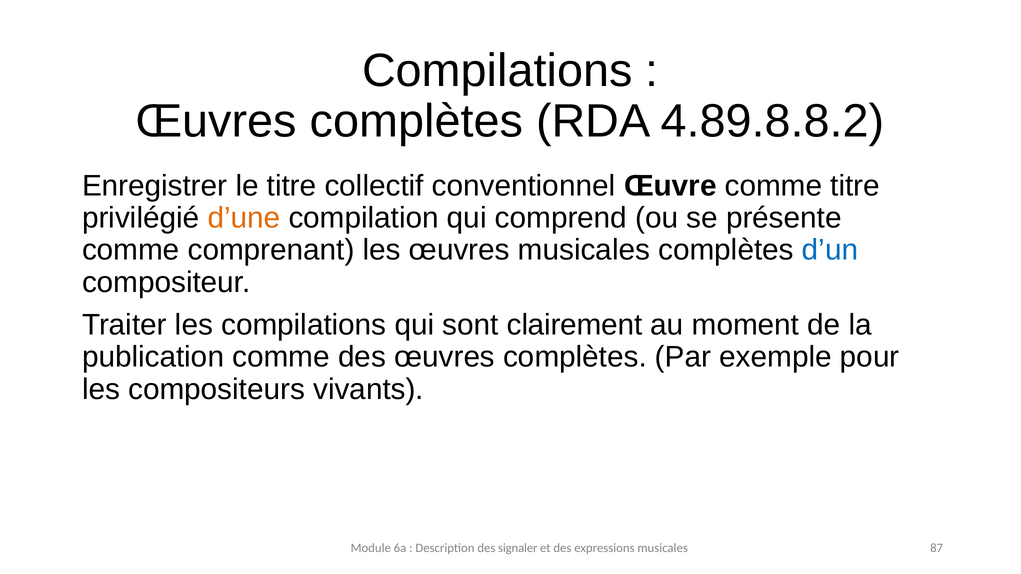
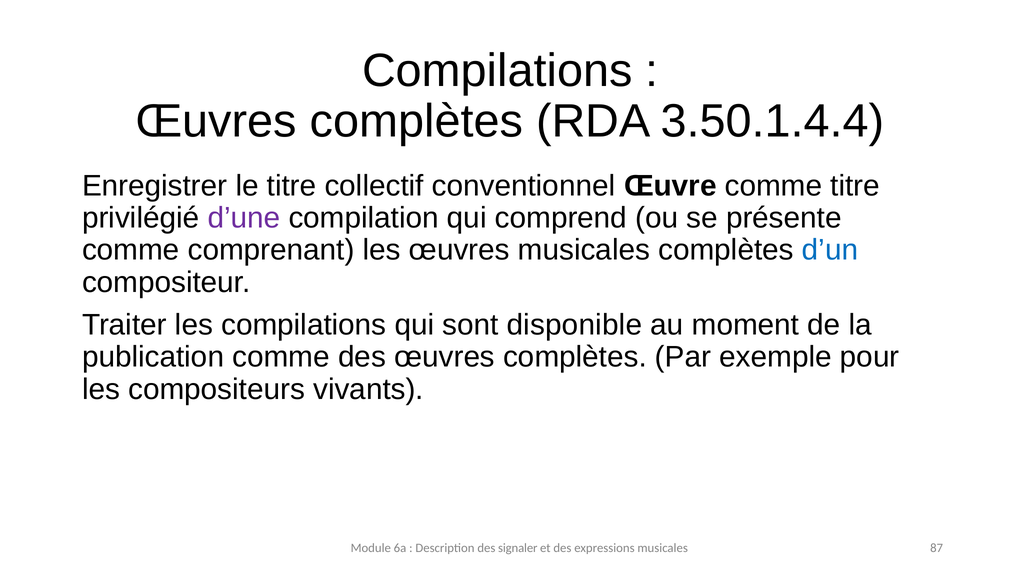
4.89.8.8.2: 4.89.8.8.2 -> 3.50.1.4.4 (773, 121)
d’une colour: orange -> purple (244, 218)
clairement: clairement -> disponible (574, 325)
